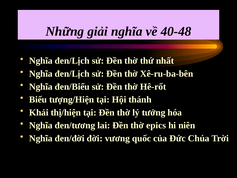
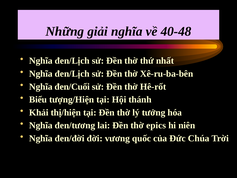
đen/Biểu: đen/Biểu -> đen/Cuối (72, 87)
